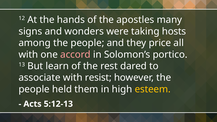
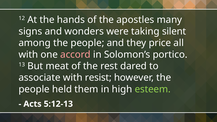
hosts: hosts -> silent (174, 31)
learn: learn -> meat (57, 66)
esteem colour: yellow -> light green (153, 89)
